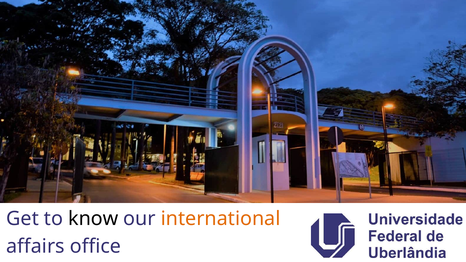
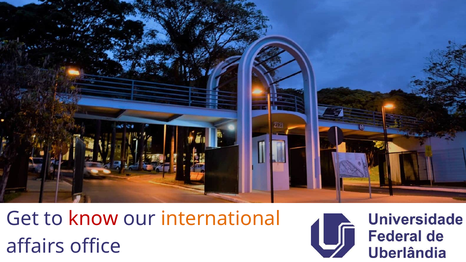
know colour: black -> red (93, 219)
